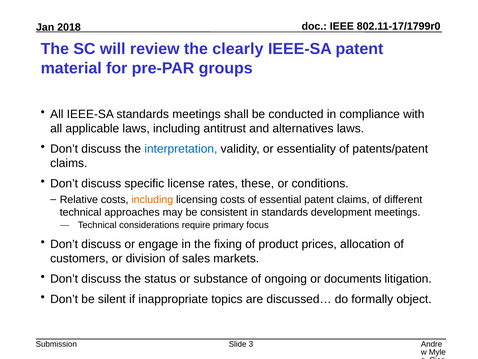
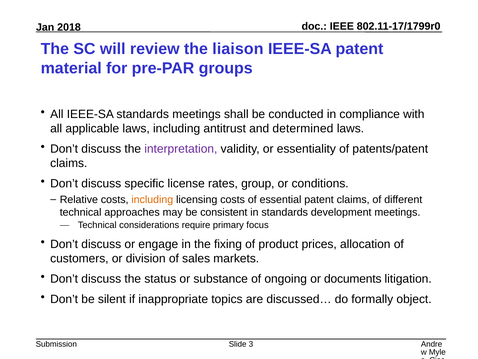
clearly: clearly -> liaison (238, 49)
alternatives: alternatives -> determined (303, 128)
interpretation colour: blue -> purple (181, 149)
these: these -> group (258, 183)
